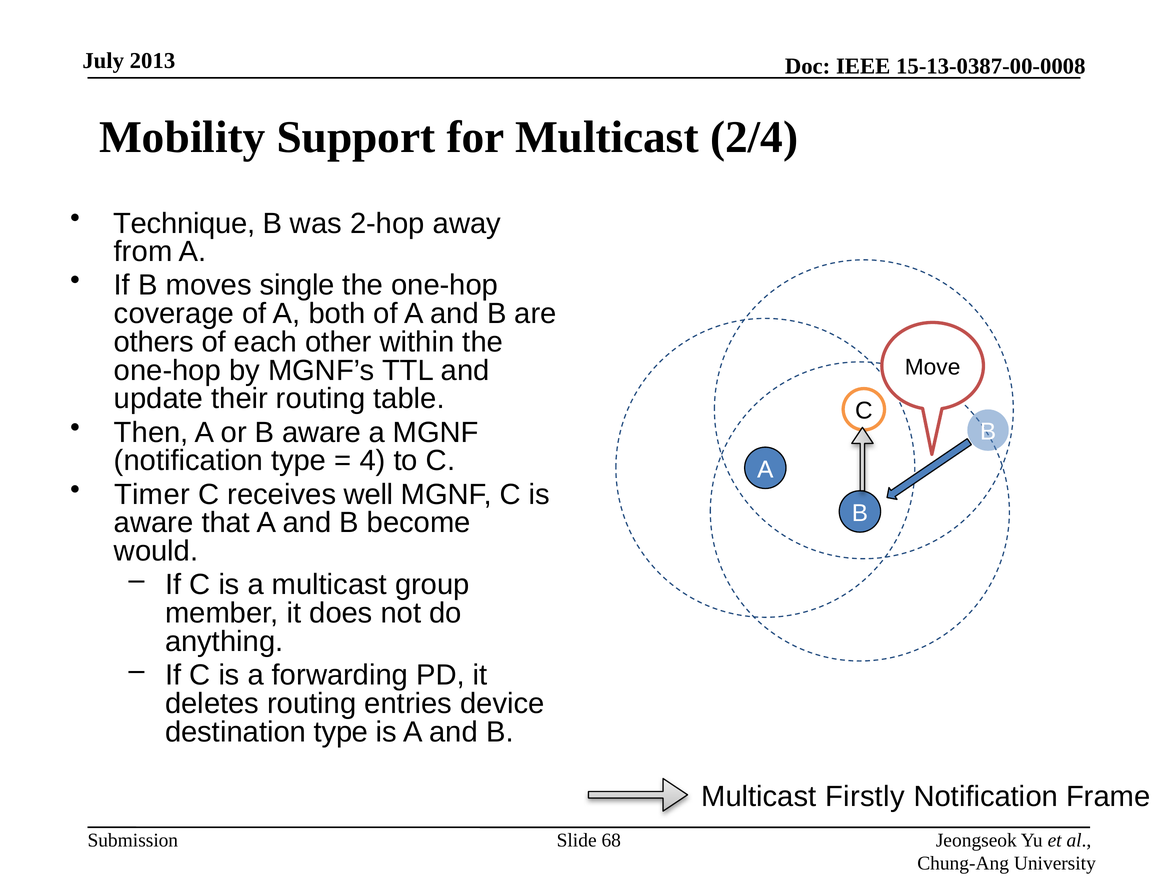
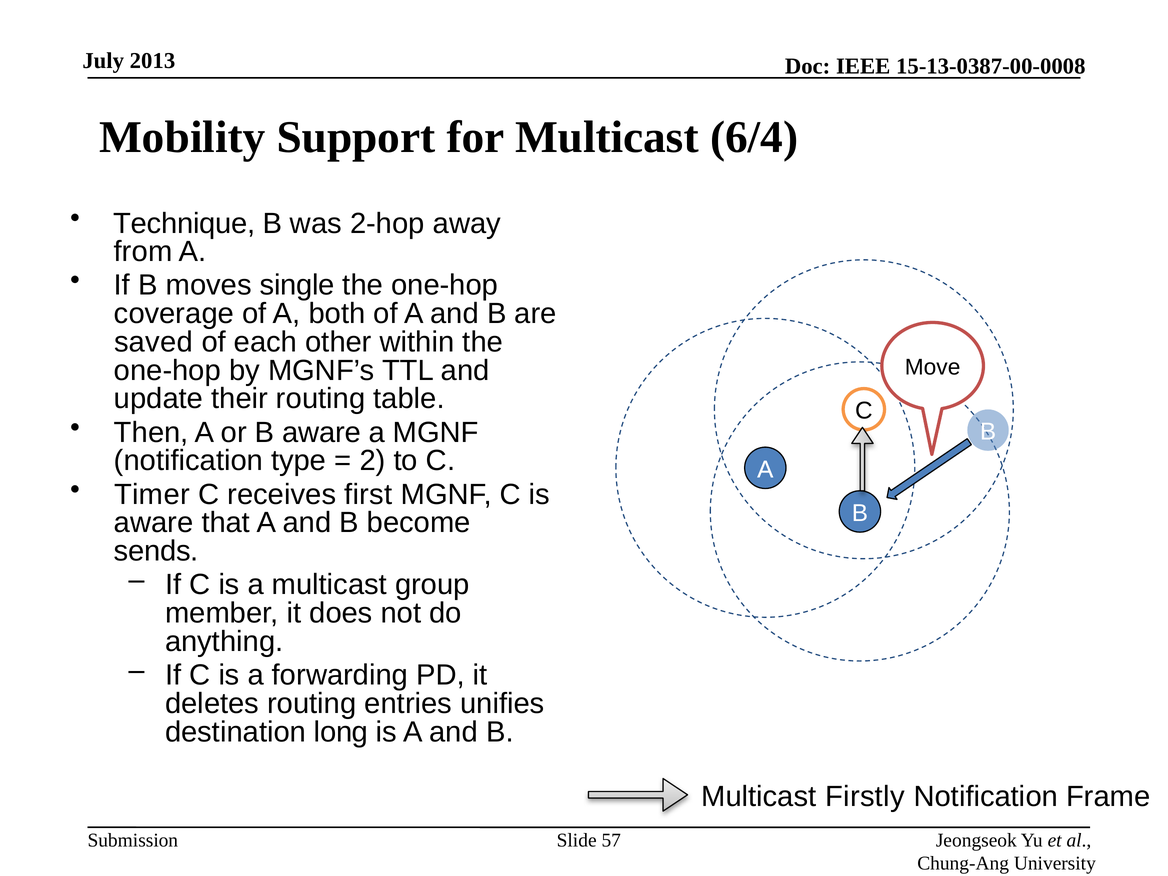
2/4: 2/4 -> 6/4 (754, 137)
others: others -> saved (154, 342)
4: 4 -> 2 (372, 461)
well: well -> first (368, 494)
would: would -> sends (156, 551)
device: device -> unifies (502, 704)
destination type: type -> long (341, 732)
68: 68 -> 57 (611, 840)
